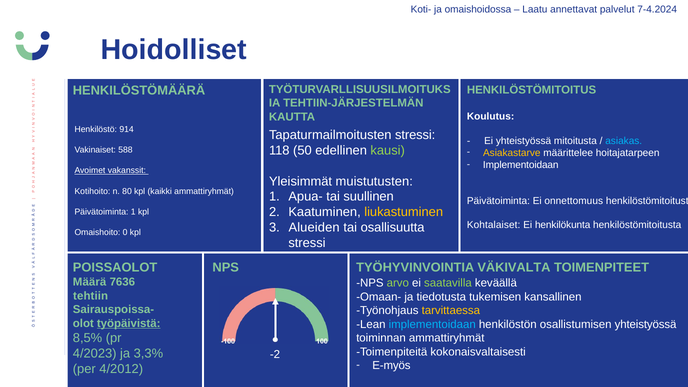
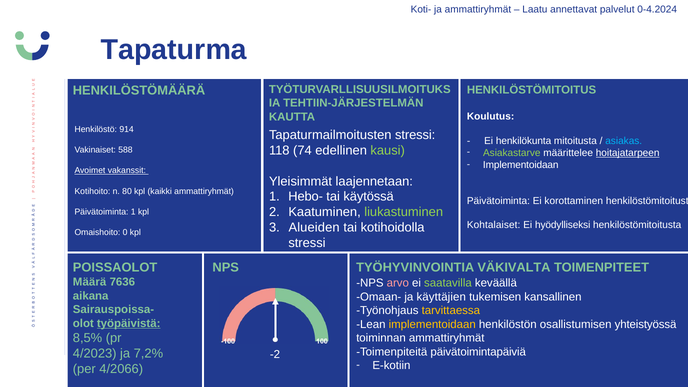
ja omaishoidossa: omaishoidossa -> ammattiryhmät (478, 9)
7-4.2024: 7-4.2024 -> 0-4.2024 (657, 9)
Hoidolliset: Hoidolliset -> Tapaturma (174, 50)
Ei yhteistyössä: yhteistyössä -> henkilökunta (524, 141)
50: 50 -> 74 (302, 150)
Asiakastarve colour: yellow -> light green (512, 153)
hoitajatarpeen underline: none -> present (628, 153)
muistutusten: muistutusten -> laajennetaan (374, 181)
Apua-: Apua- -> Hebo- (306, 197)
suullinen: suullinen -> käytössä (369, 197)
onnettomuus: onnettomuus -> korottaminen (574, 201)
liukastuminen colour: yellow -> light green (404, 212)
henkilökunta: henkilökunta -> hyödylliseksi (563, 225)
osallisuutta: osallisuutta -> kotihoidolla (393, 228)
arvo colour: light green -> pink (398, 283)
tehtiin: tehtiin -> aikana (91, 296)
tiedotusta: tiedotusta -> käyttäjien (441, 297)
implementoidaan colour: light blue -> yellow (432, 324)
kokonaisvaltaisesti: kokonaisvaltaisesti -> päivätoimintapäiviä (478, 352)
3,3%: 3,3% -> 7,2% (148, 353)
E-myös: E-myös -> E-kotiin (391, 366)
4/2012: 4/2012 -> 4/2066 (121, 369)
